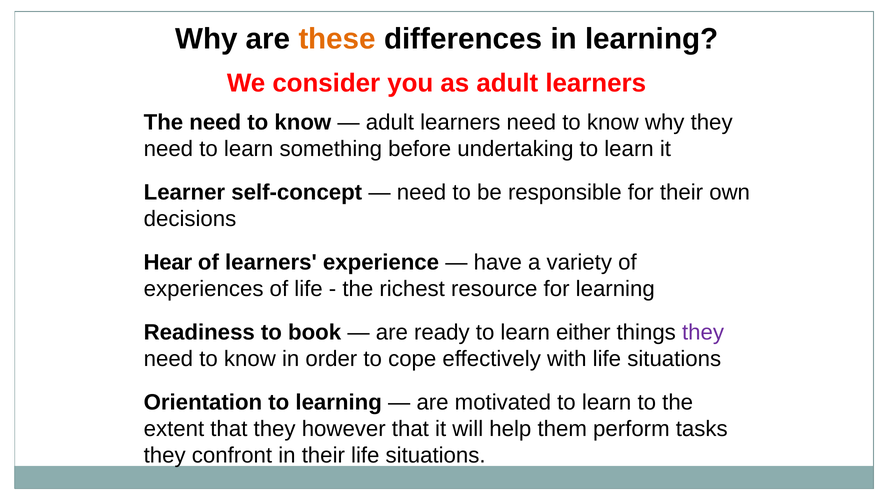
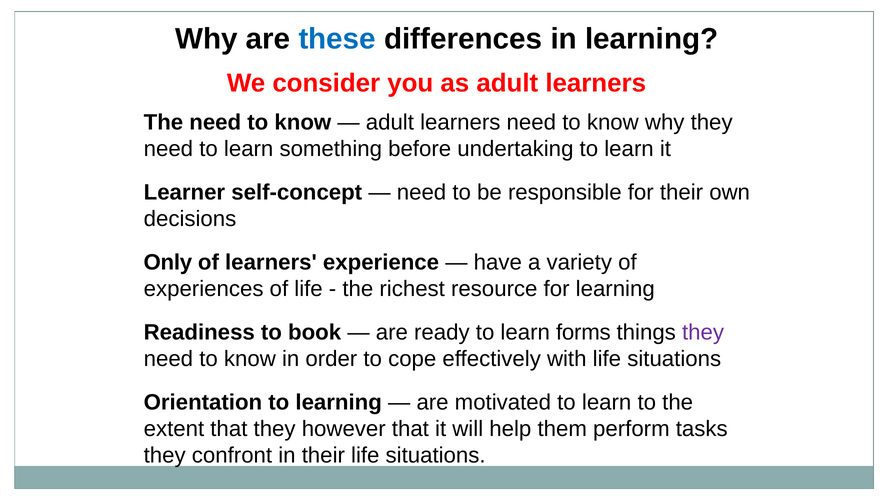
these colour: orange -> blue (337, 39)
Hear: Hear -> Only (168, 262)
either: either -> forms (583, 332)
